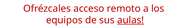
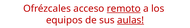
remoto underline: none -> present (124, 9)
